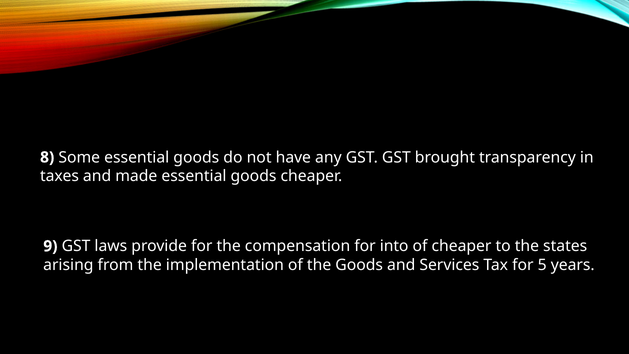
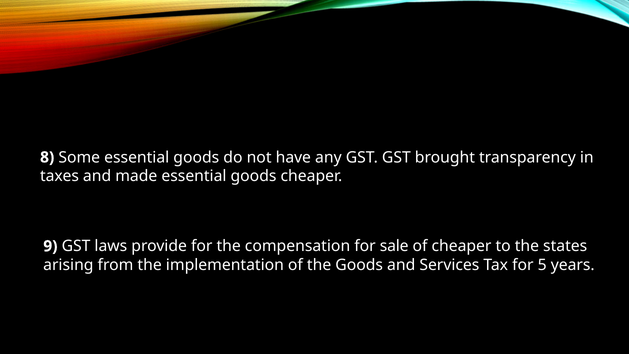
into: into -> sale (394, 246)
